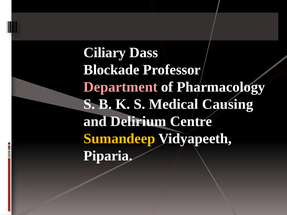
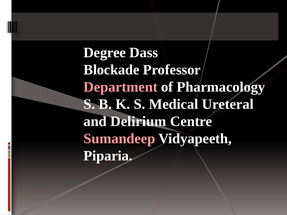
Ciliary: Ciliary -> Degree (105, 53)
Causing: Causing -> Ureteral (228, 104)
Sumandeep colour: yellow -> pink (119, 139)
